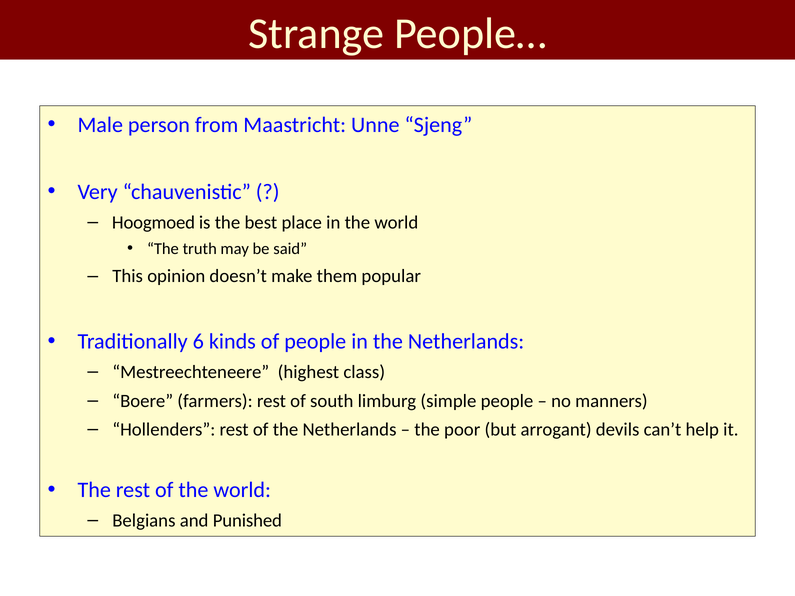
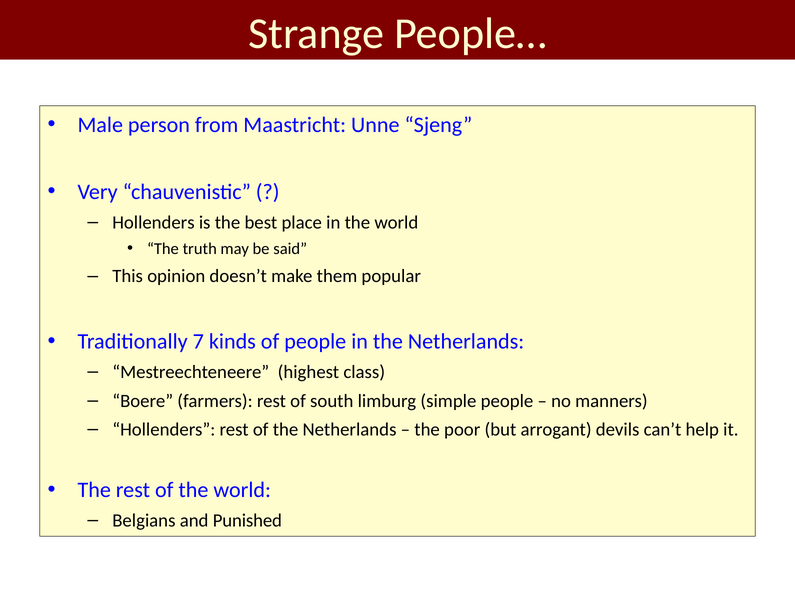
Hoogmoed: Hoogmoed -> Hollenders (153, 222)
6: 6 -> 7 (198, 342)
